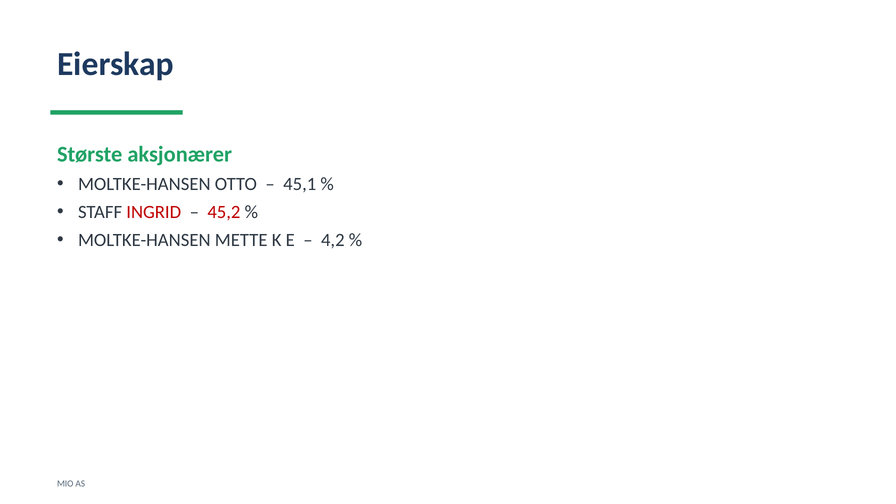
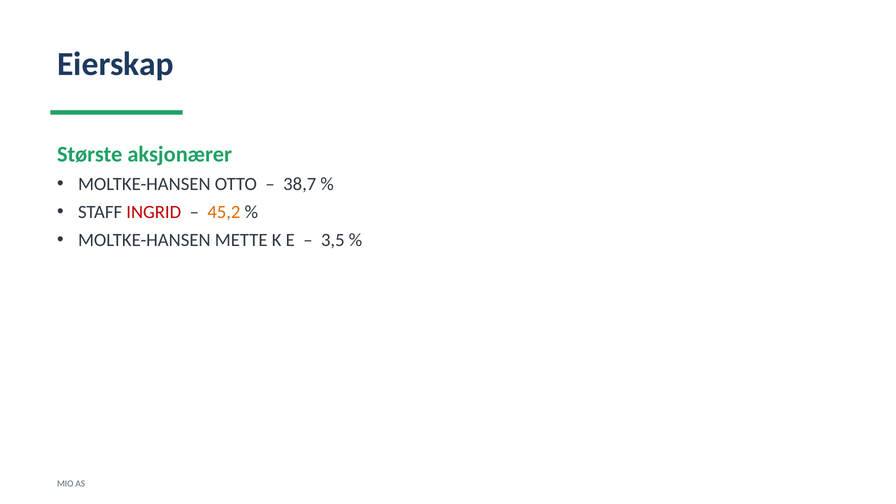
45,1: 45,1 -> 38,7 (300, 184)
45,2 colour: red -> orange (224, 212)
4,2: 4,2 -> 3,5 (333, 240)
